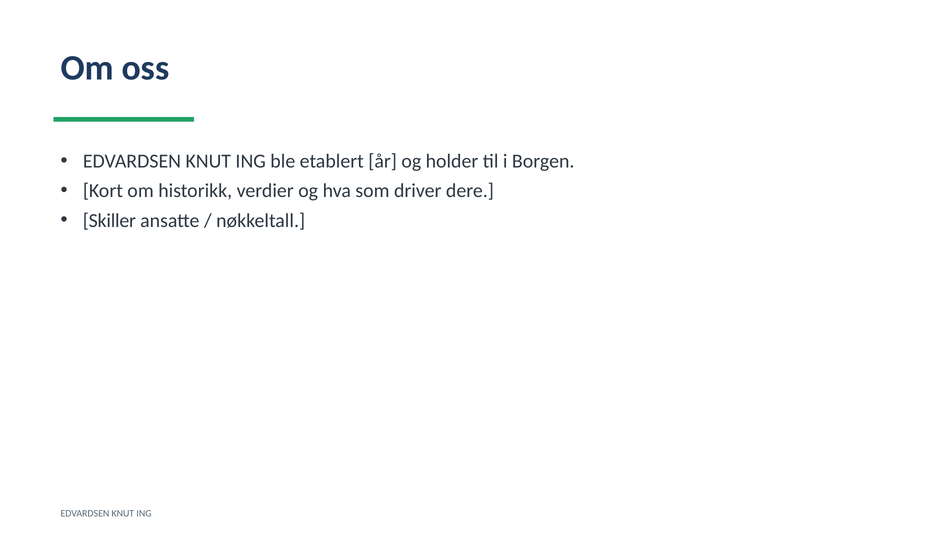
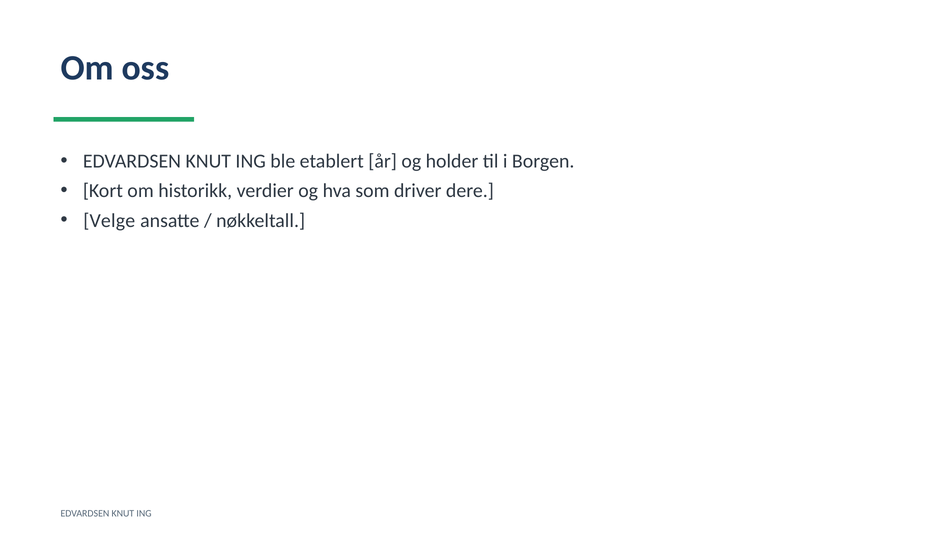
Skiller: Skiller -> Velge (109, 221)
